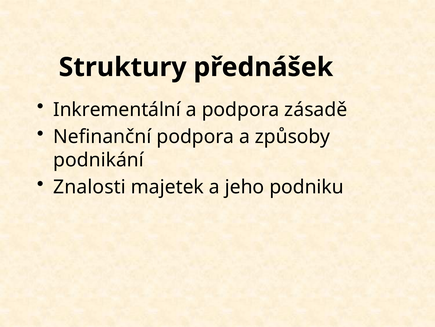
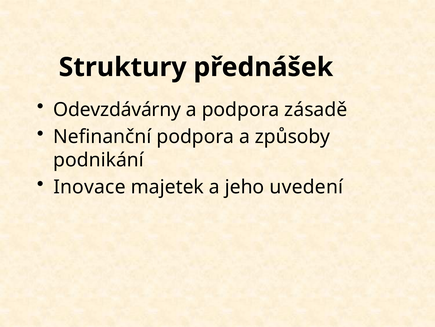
Inkrementální: Inkrementální -> Odevzdávárny (117, 109)
Znalosti: Znalosti -> Inovace (89, 187)
podniku: podniku -> uvedení (306, 187)
